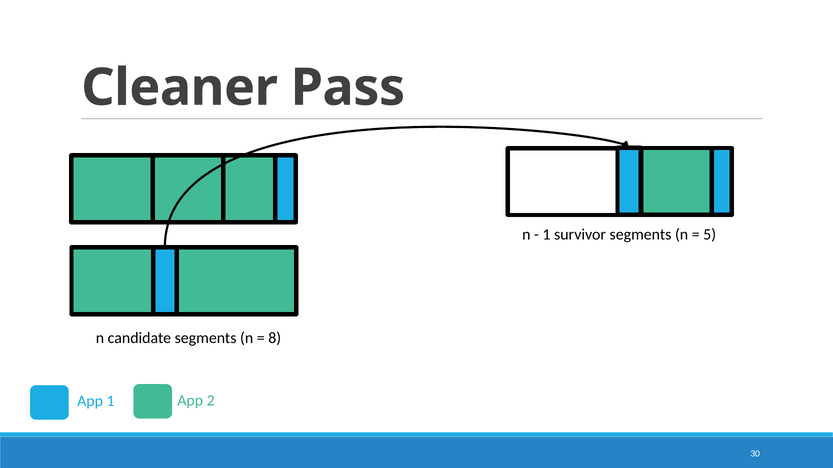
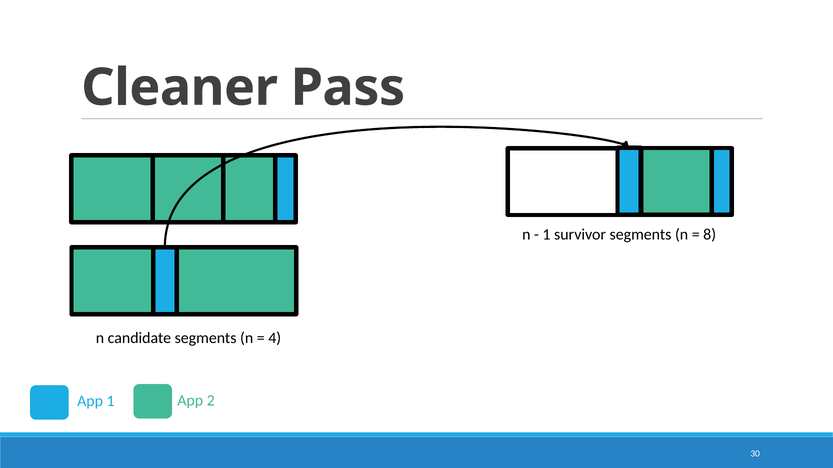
5: 5 -> 8 (710, 235)
8: 8 -> 4 (275, 339)
